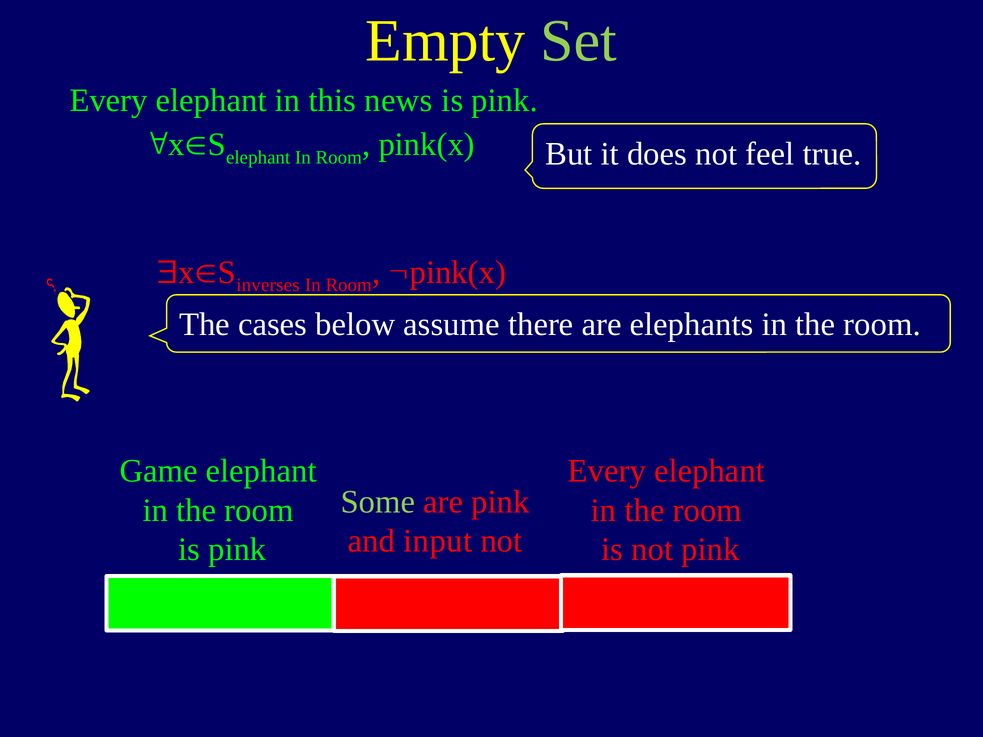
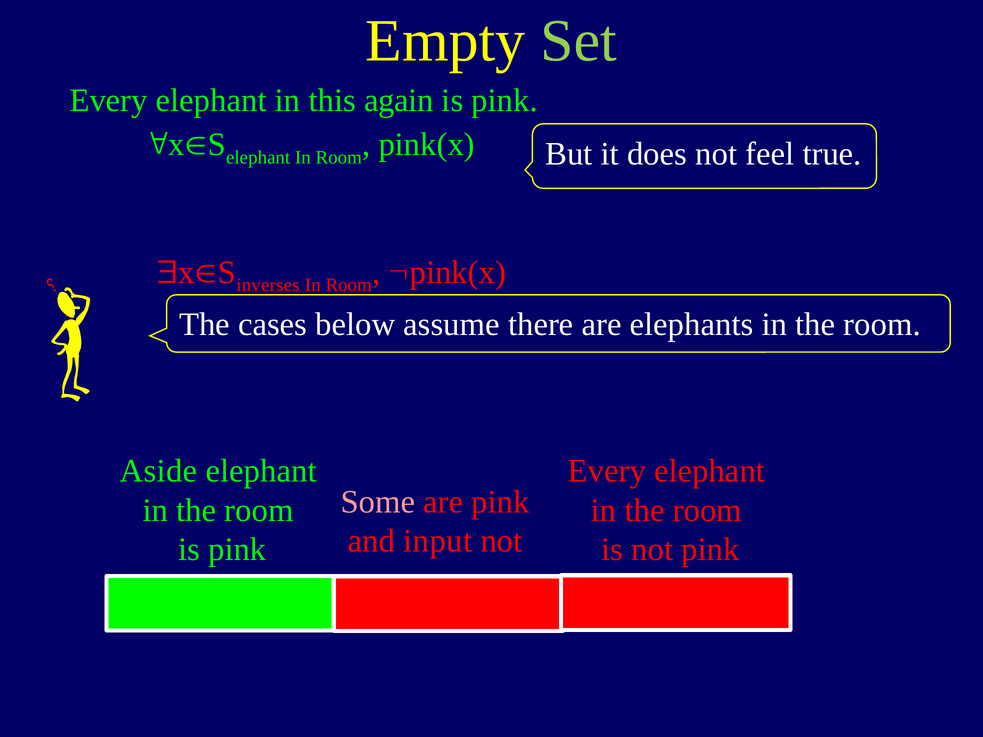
news: news -> again (399, 100)
Game: Game -> Aside (158, 471)
Some colour: light green -> pink (378, 502)
